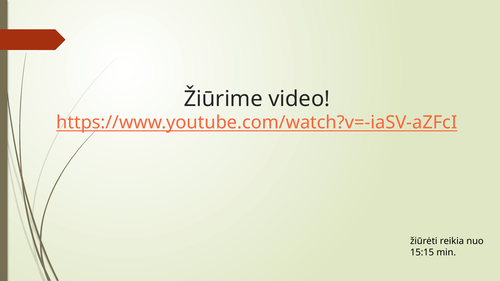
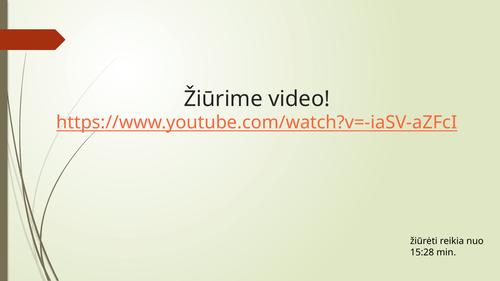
15:15: 15:15 -> 15:28 (422, 253)
